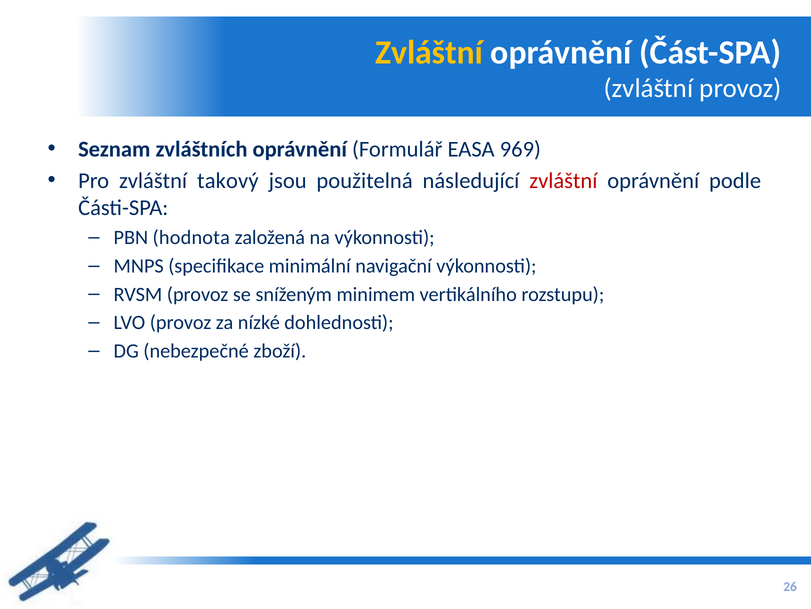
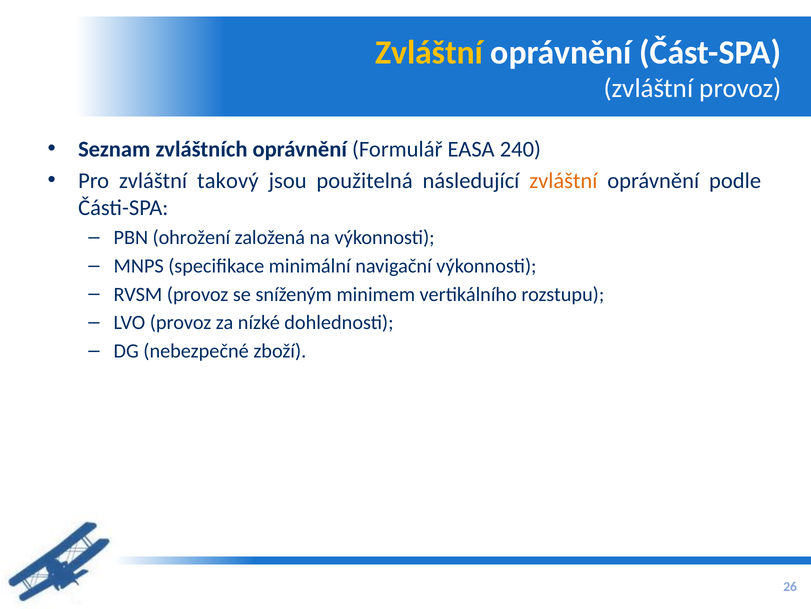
969: 969 -> 240 (520, 149)
zvláštní colour: red -> orange (563, 181)
hodnota: hodnota -> ohrožení (191, 237)
